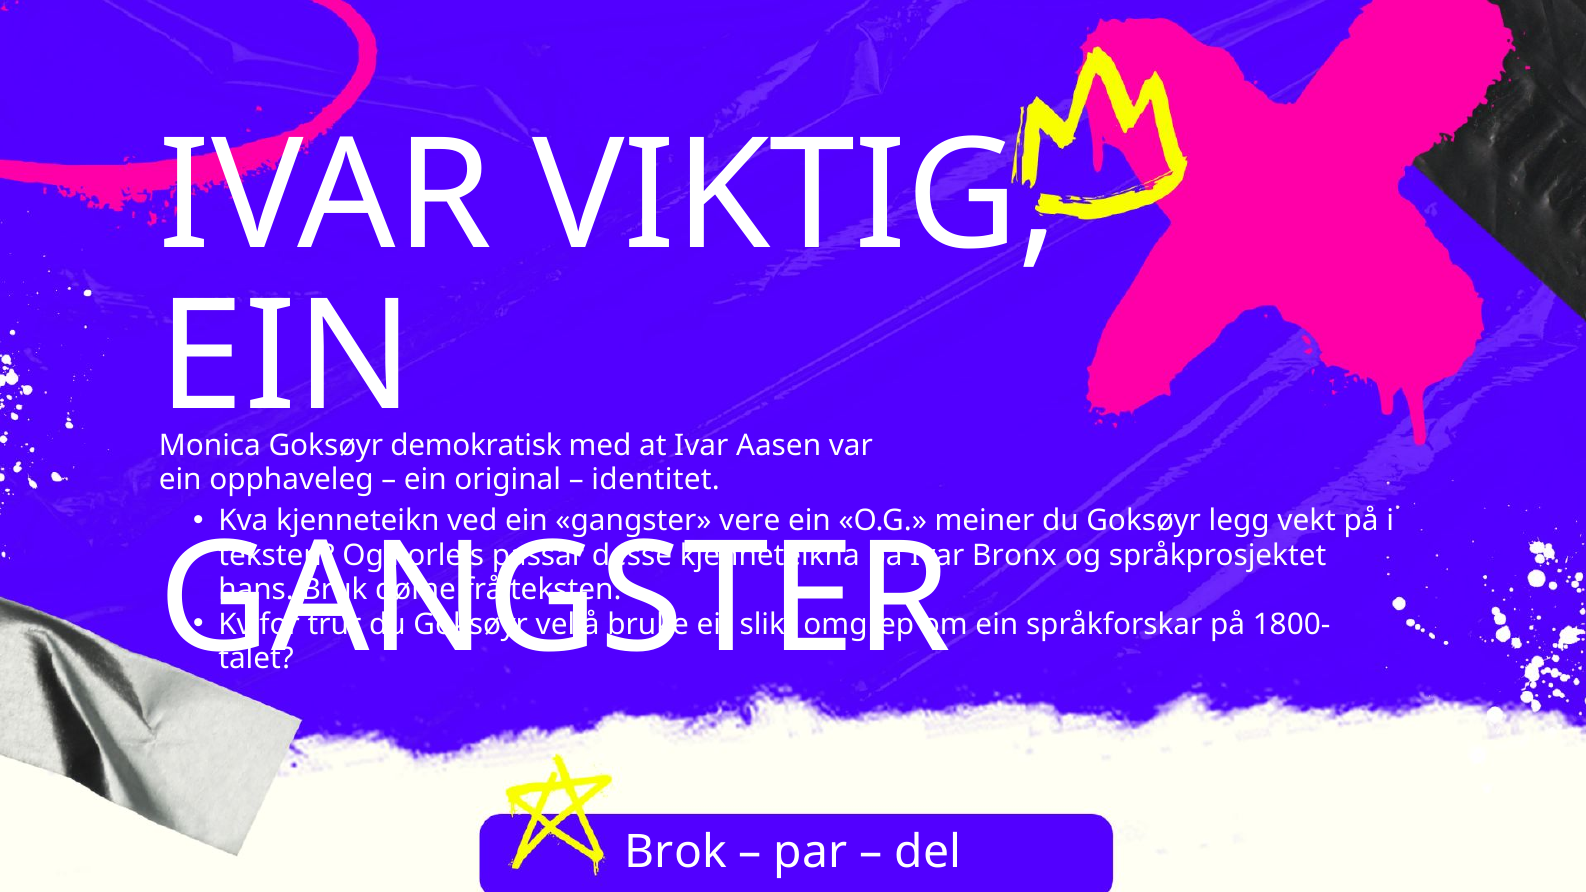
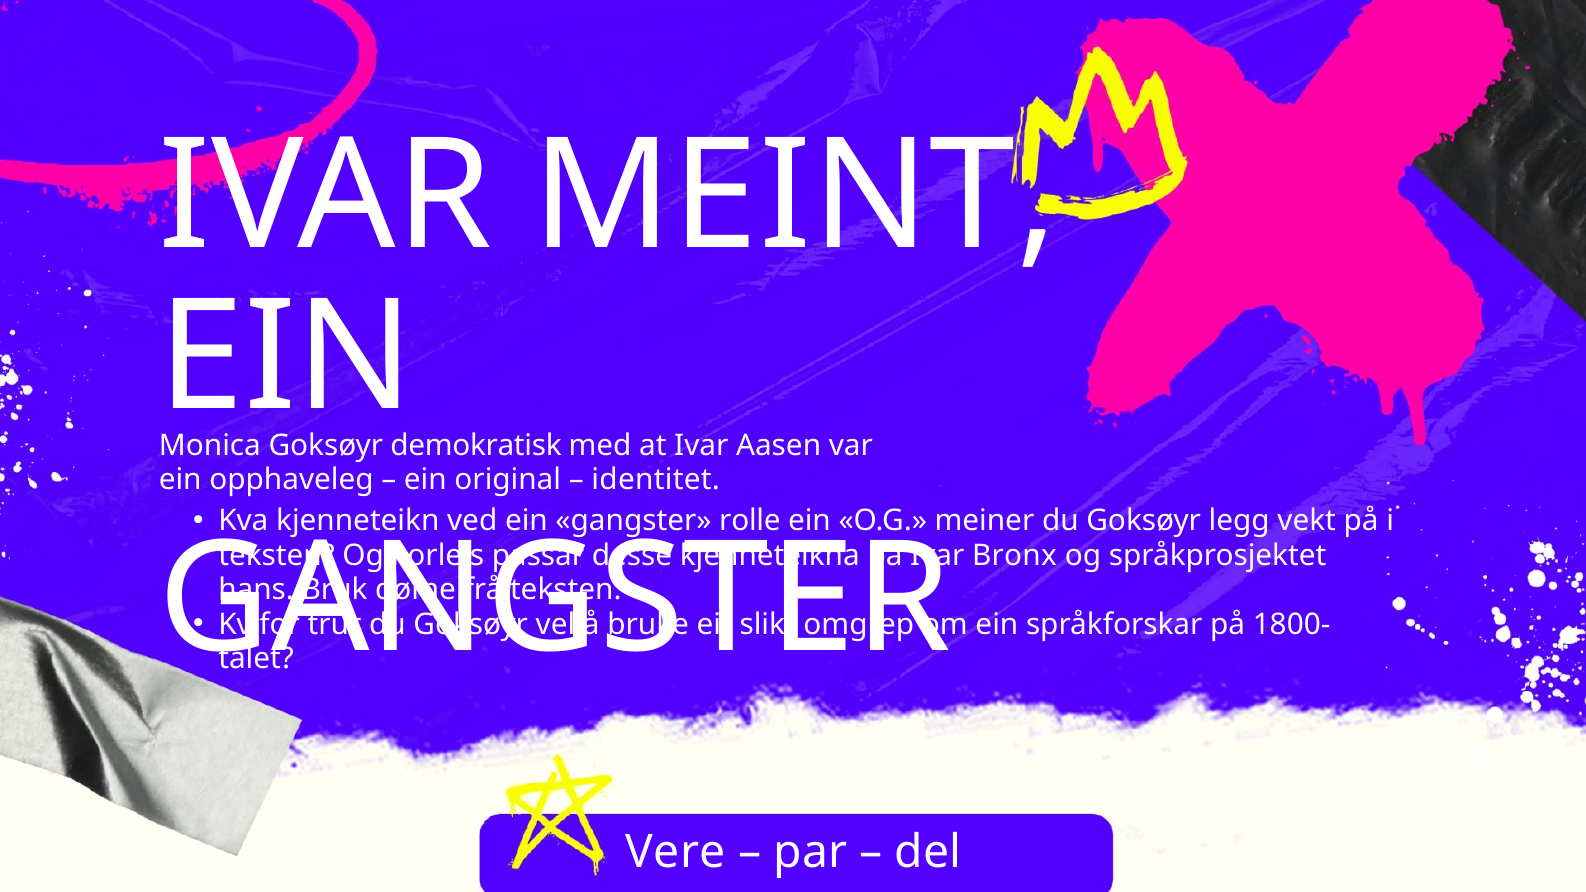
VIKTIG: VIKTIG -> MEINT (795, 196)
vere: vere -> rolle (750, 521)
Brok: Brok -> Vere (676, 853)
